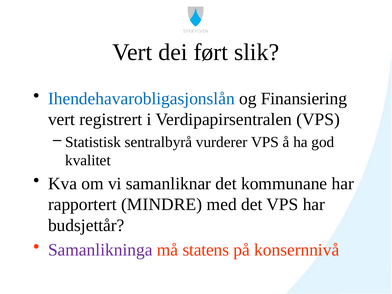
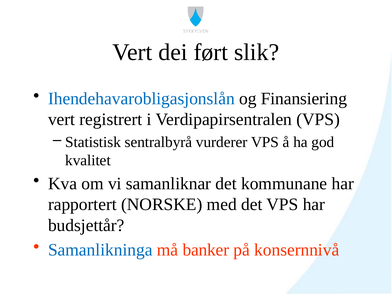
MINDRE: MINDRE -> NORSKE (162, 204)
Samanlikninga colour: purple -> blue (100, 250)
statens: statens -> banker (206, 250)
